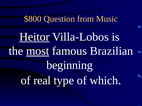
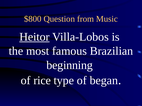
most underline: present -> none (38, 51)
real: real -> rice (42, 81)
which: which -> began (104, 81)
